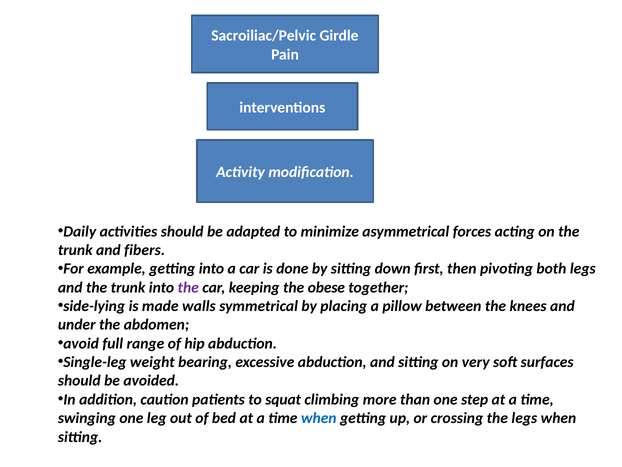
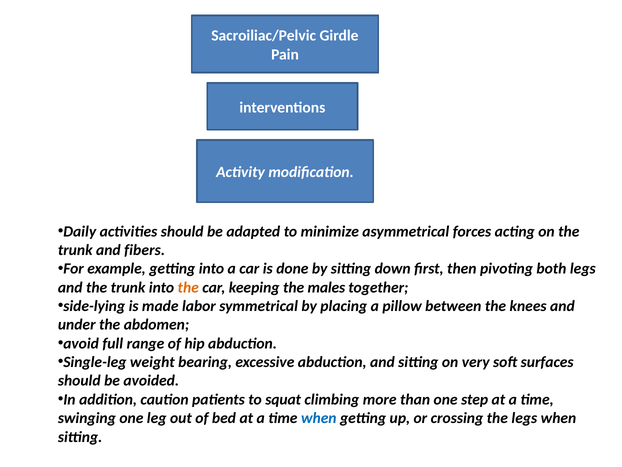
the colour: purple -> orange (188, 287)
obese: obese -> males (326, 287)
walls: walls -> labor (199, 306)
